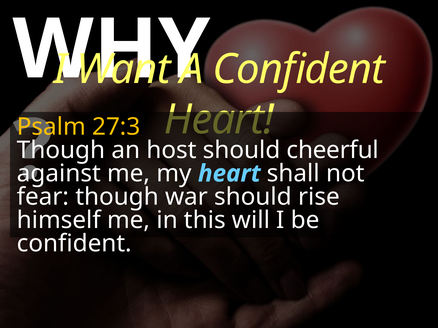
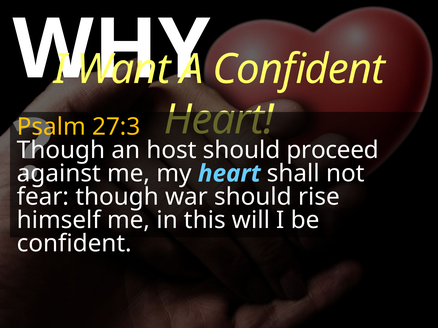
cheerful: cheerful -> proceed (333, 150)
